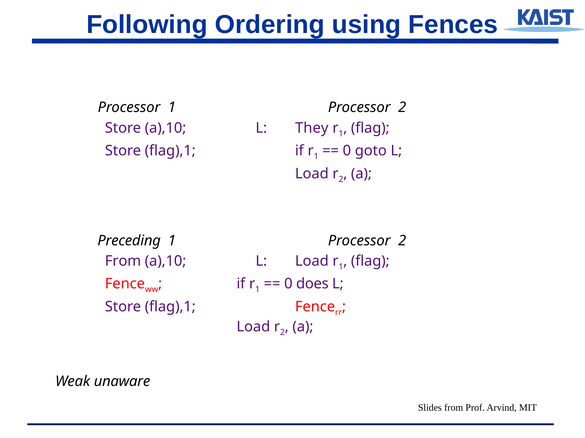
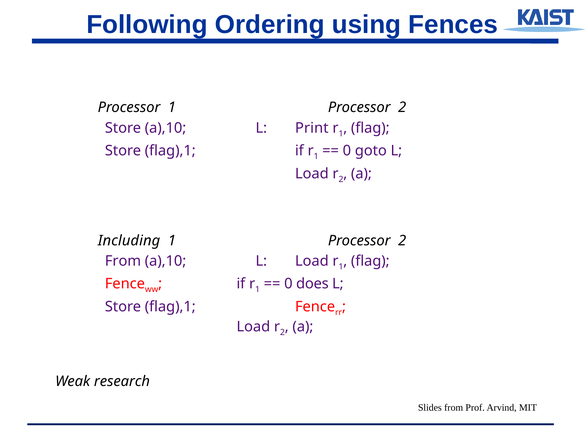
They: They -> Print (312, 128)
Preceding: Preceding -> Including (129, 241)
unaware: unaware -> research (122, 382)
